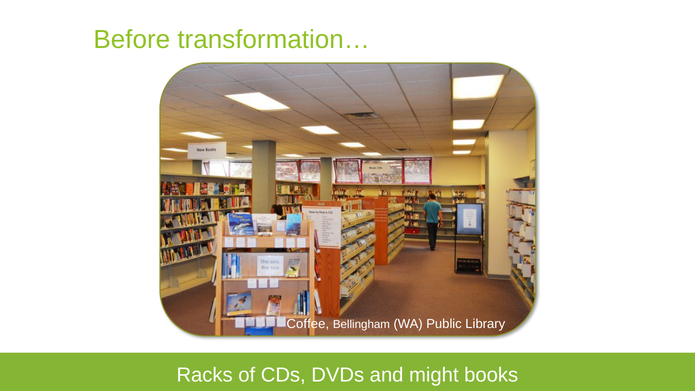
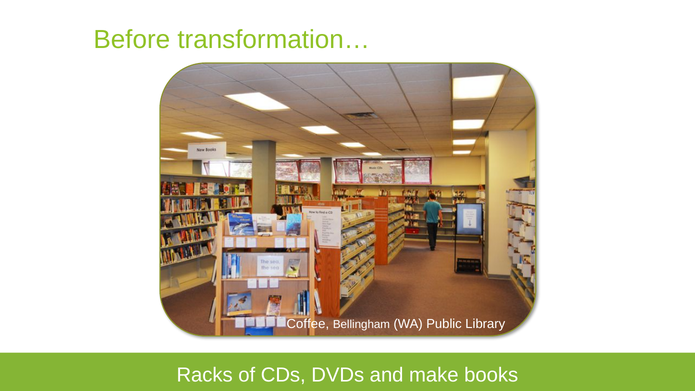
might: might -> make (434, 375)
